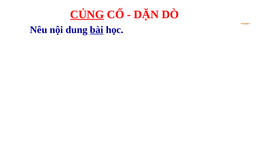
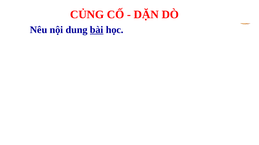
CỦNG underline: present -> none (87, 15)
